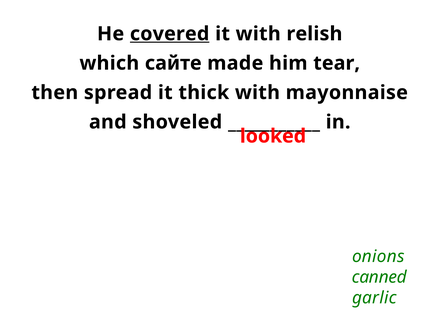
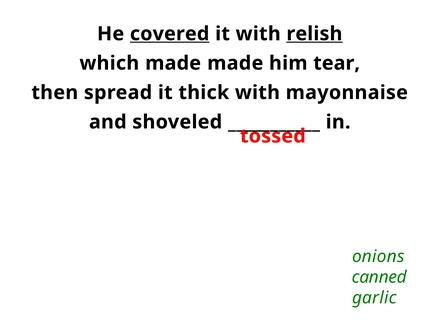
relish underline: none -> present (314, 34)
which сайте: сайте -> made (173, 63)
looked: looked -> tossed (273, 136)
